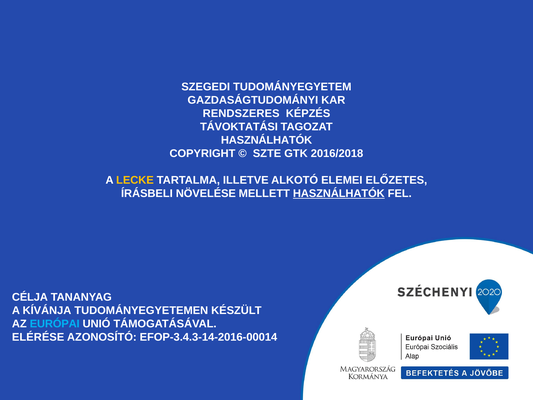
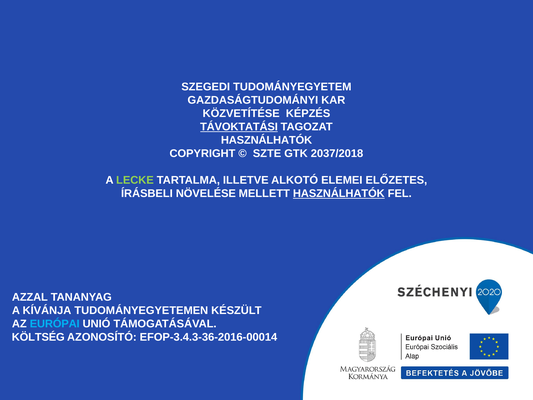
RENDSZERES: RENDSZERES -> KÖZVETÍTÉSE (241, 114)
TÁVOKTATÁSI underline: none -> present (239, 127)
2016/2018: 2016/2018 -> 2037/2018 (337, 153)
LECKE colour: yellow -> light green (135, 180)
CÉLJA: CÉLJA -> AZZAL (30, 297)
ELÉRÉSE: ELÉRÉSE -> KÖLTSÉG (38, 337)
EFOP-3.4.3-14-2016-00014: EFOP-3.4.3-14-2016-00014 -> EFOP-3.4.3-36-2016-00014 (208, 337)
